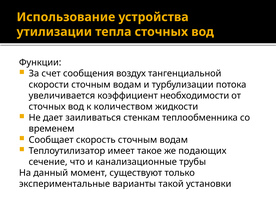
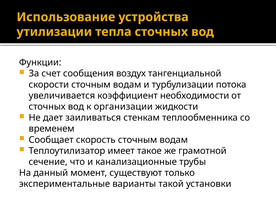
количеством: количеством -> организации (123, 107)
подающих: подающих -> грамотной (202, 151)
